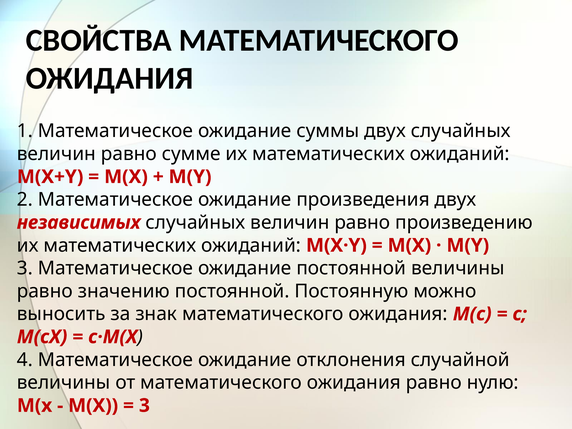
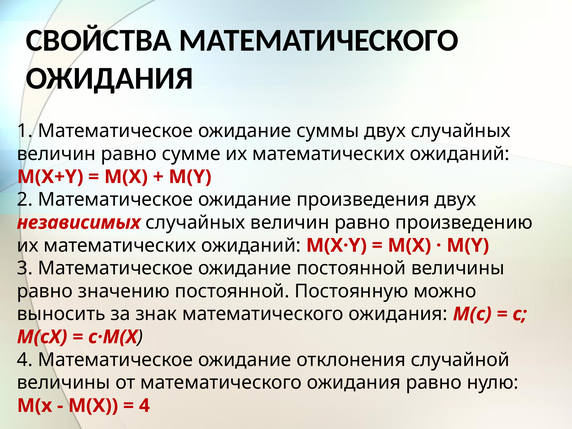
3: 3 -> 4 (144, 406)
